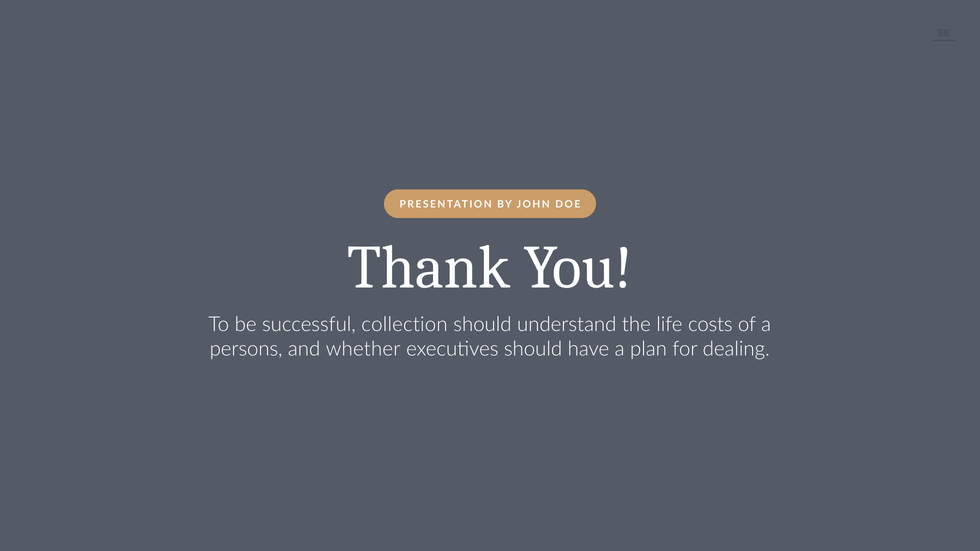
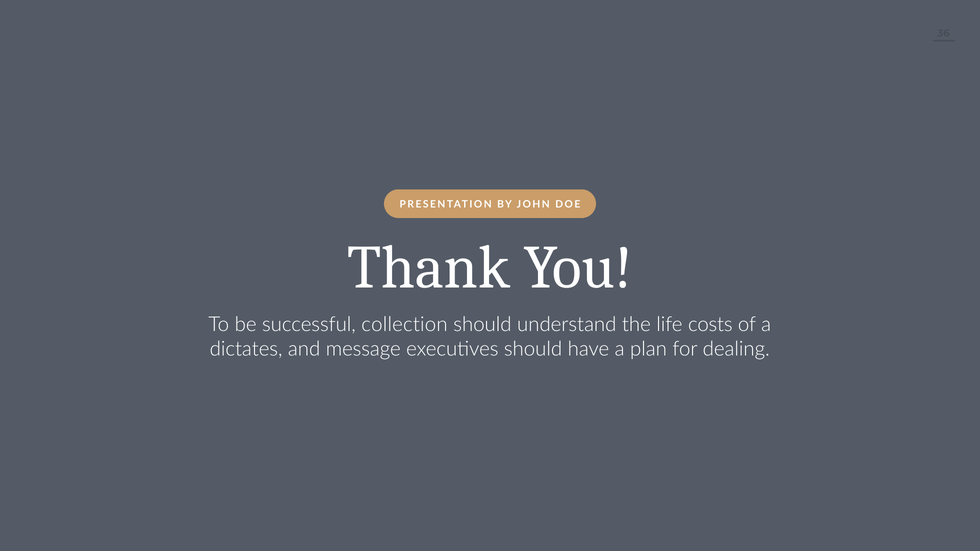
persons: persons -> dictates (246, 349)
whether: whether -> message (363, 349)
